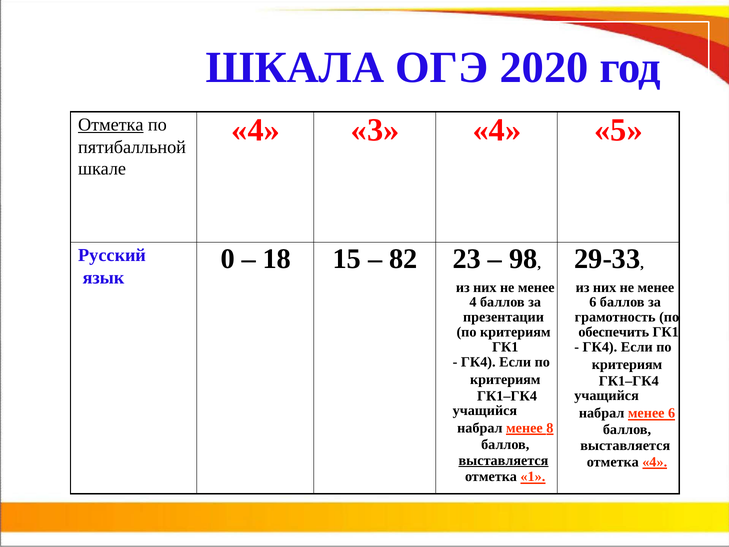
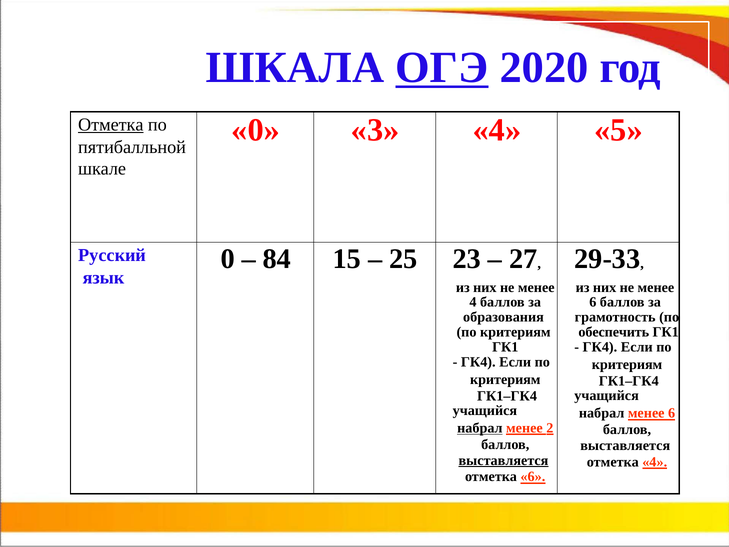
ОГЭ underline: none -> present (442, 67)
4: 4 -> 0 (256, 130)
18: 18 -> 84 (277, 259)
82: 82 -> 25 (403, 259)
98: 98 -> 27 (523, 259)
презентации: презентации -> образования (503, 317)
набрал underline: none -> present (480, 428)
8: 8 -> 2 (550, 428)
отметка 1: 1 -> 6 (533, 477)
